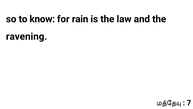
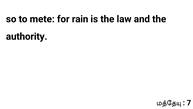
know: know -> mete (42, 19)
ravening: ravening -> authority (27, 36)
